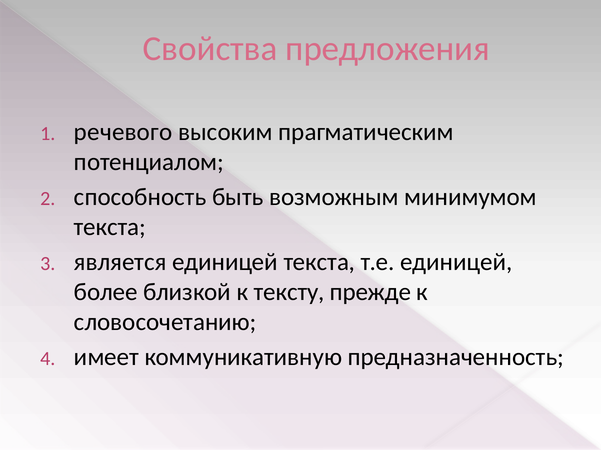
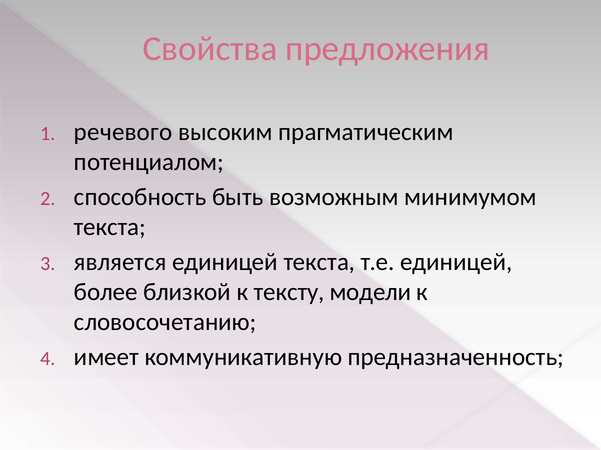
прежде: прежде -> модели (370, 293)
